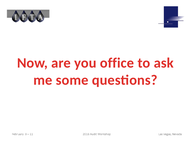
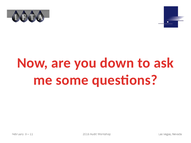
office: office -> down (117, 63)
